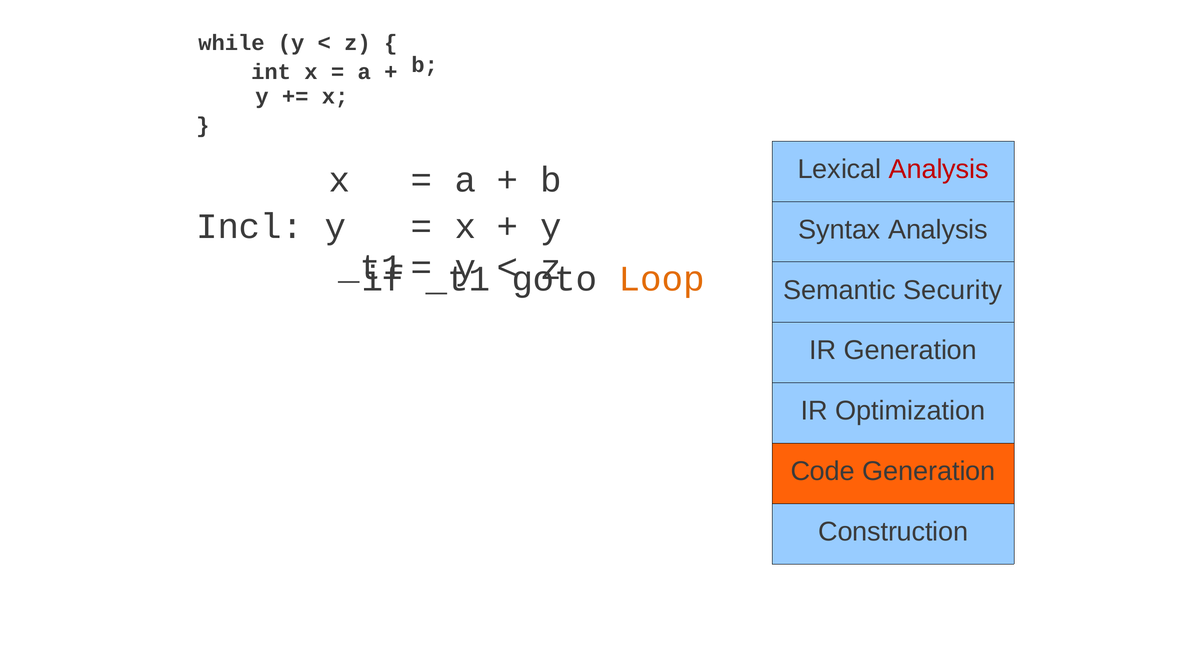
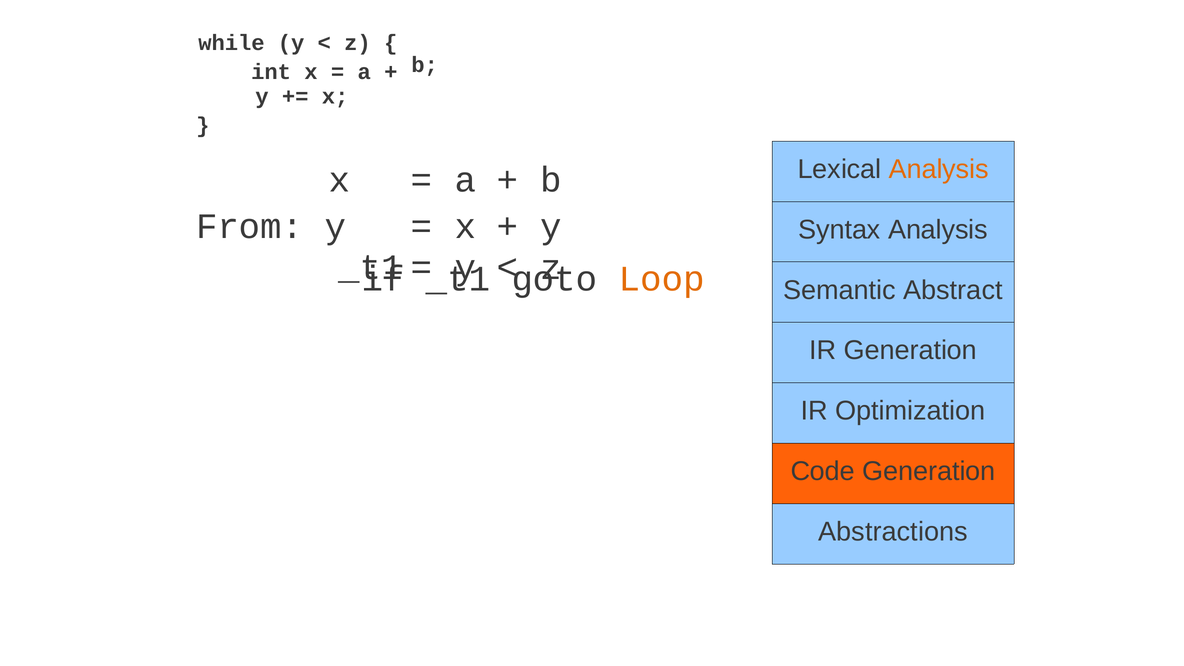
Analysis colour: red -> orange (939, 169)
Incl: Incl -> From (250, 227)
Security: Security -> Abstract (953, 290)
Construction: Construction -> Abstractions (893, 532)
